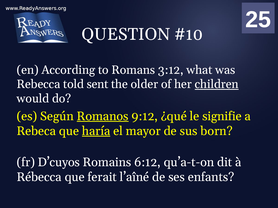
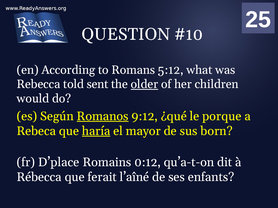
3:12: 3:12 -> 5:12 (171, 70)
older underline: none -> present (144, 84)
children underline: present -> none (217, 84)
signifie: signifie -> porque (222, 116)
D’cuyos: D’cuyos -> D’place (59, 163)
6:12: 6:12 -> 0:12 (148, 163)
